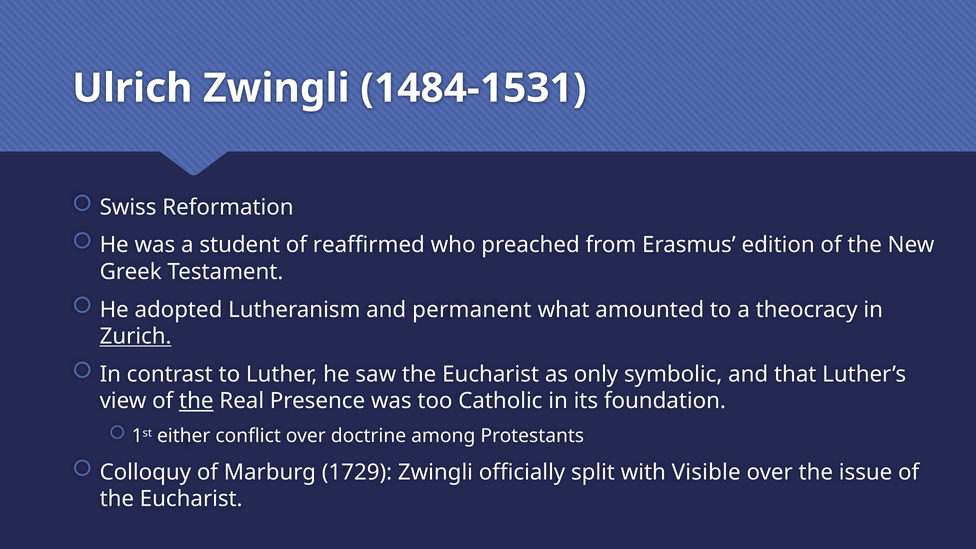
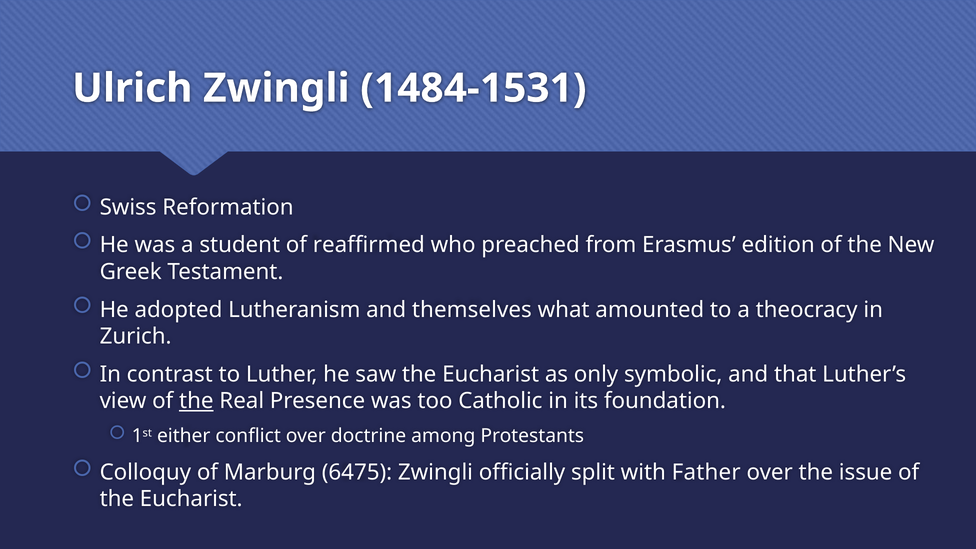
permanent: permanent -> themselves (472, 310)
Zurich underline: present -> none (136, 336)
1729: 1729 -> 6475 (357, 472)
Visible: Visible -> Father (706, 472)
